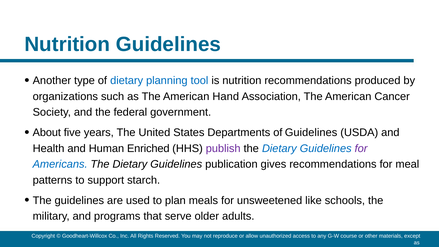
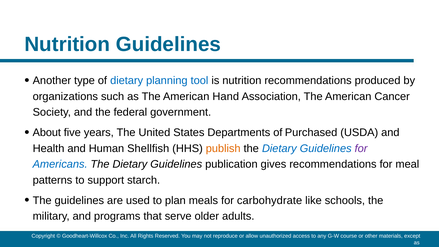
of Guidelines: Guidelines -> Purchased (311, 133)
Enriched: Enriched -> Shellfish (148, 148)
publish colour: purple -> orange (223, 148)
unsweetened: unsweetened -> carbohydrate (270, 200)
